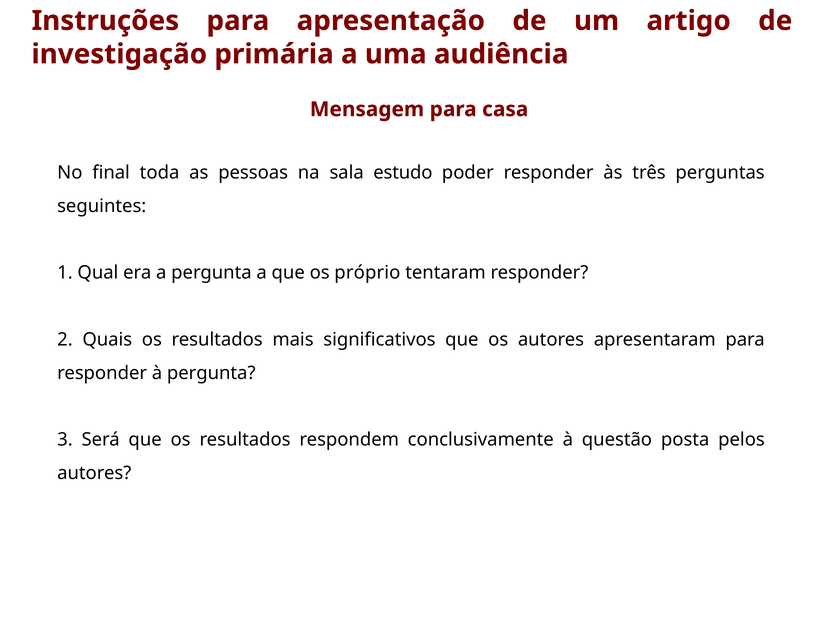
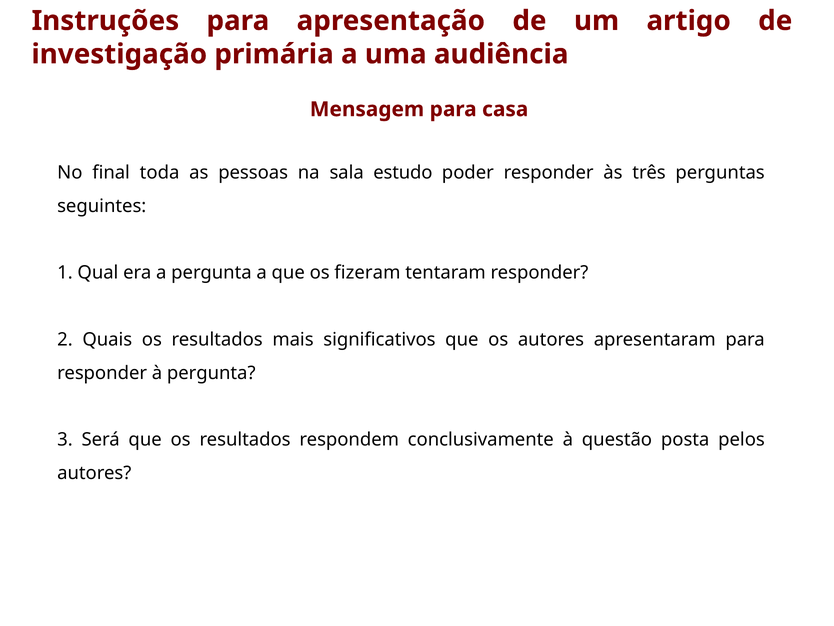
próprio: próprio -> fizeram (367, 273)
